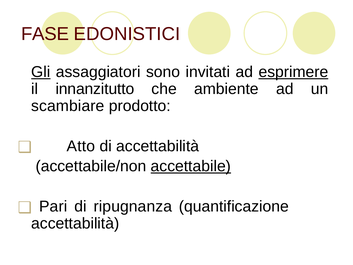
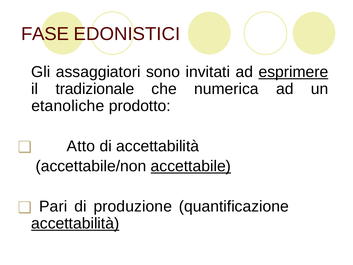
Gli underline: present -> none (41, 72)
innanzitutto: innanzitutto -> tradizionale (95, 89)
ambiente: ambiente -> numerica (226, 89)
scambiare: scambiare -> etanoliche (68, 106)
ripugnanza: ripugnanza -> produzione (133, 206)
accettabilità underline: none -> present (75, 223)
